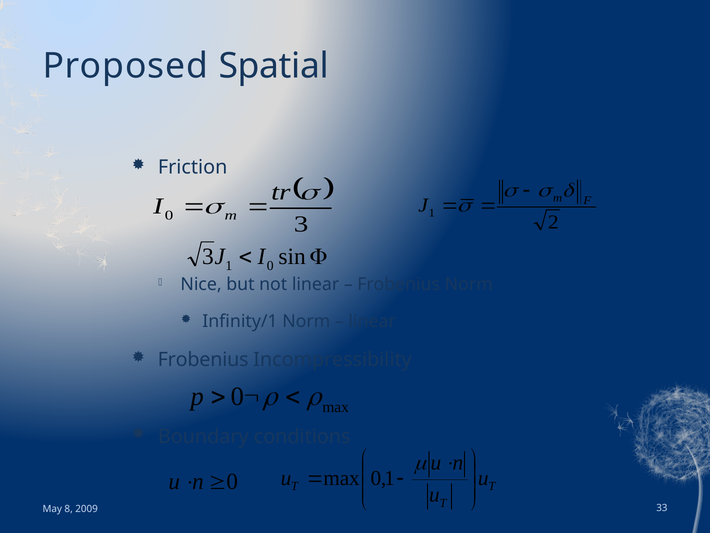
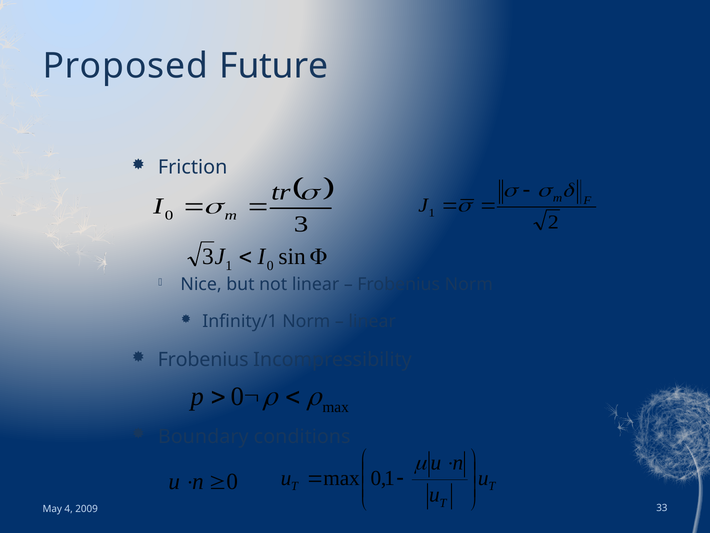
Spatial: Spatial -> Future (274, 66)
8: 8 -> 4 (69, 508)
